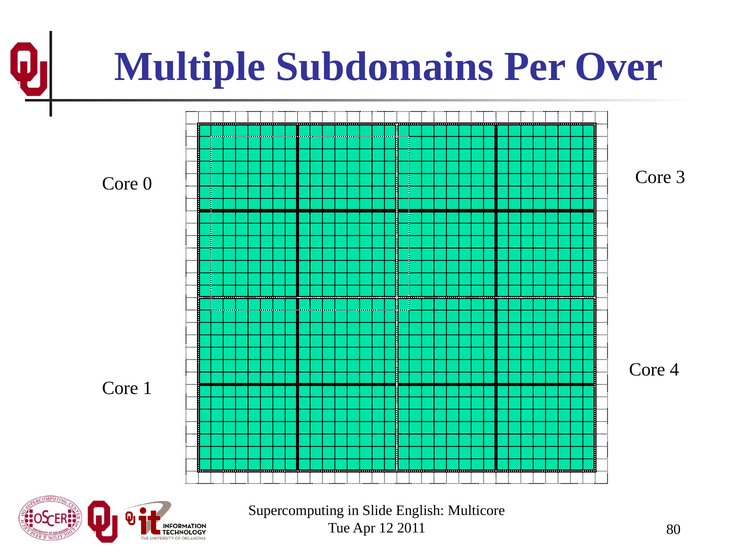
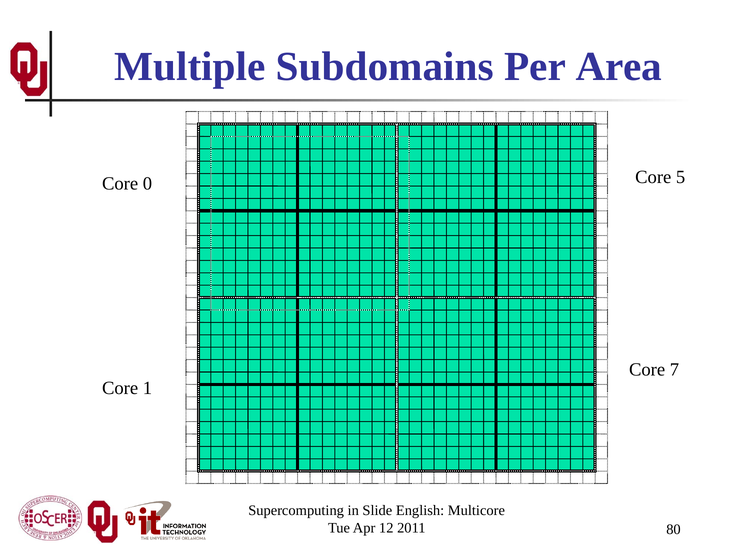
Over: Over -> Area (619, 67)
3: 3 -> 5 (681, 177)
4: 4 -> 7 (674, 369)
